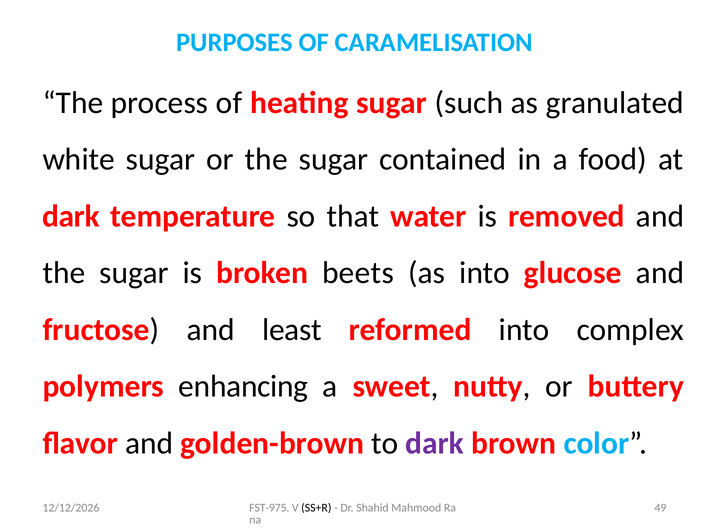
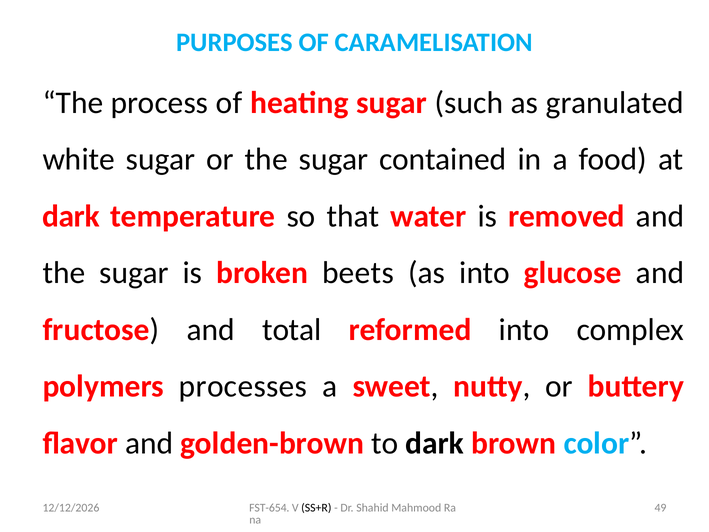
least: least -> total (292, 330)
enhancing: enhancing -> processes (243, 386)
dark colour: purple -> black (435, 443)
FST-975: FST-975 -> FST-654 (269, 508)
